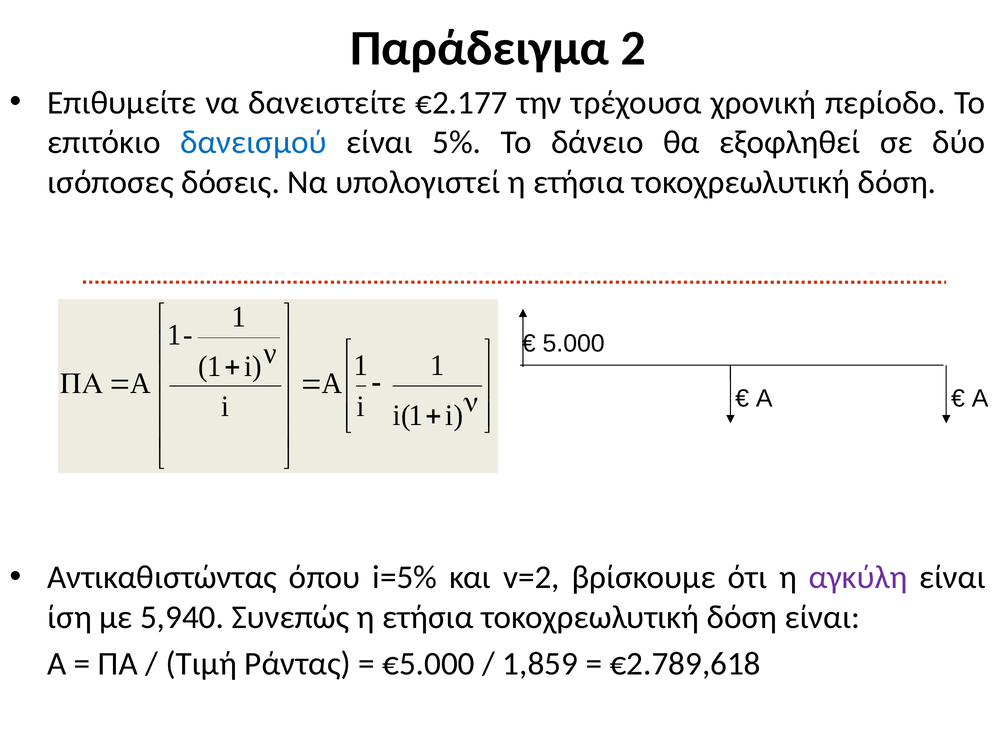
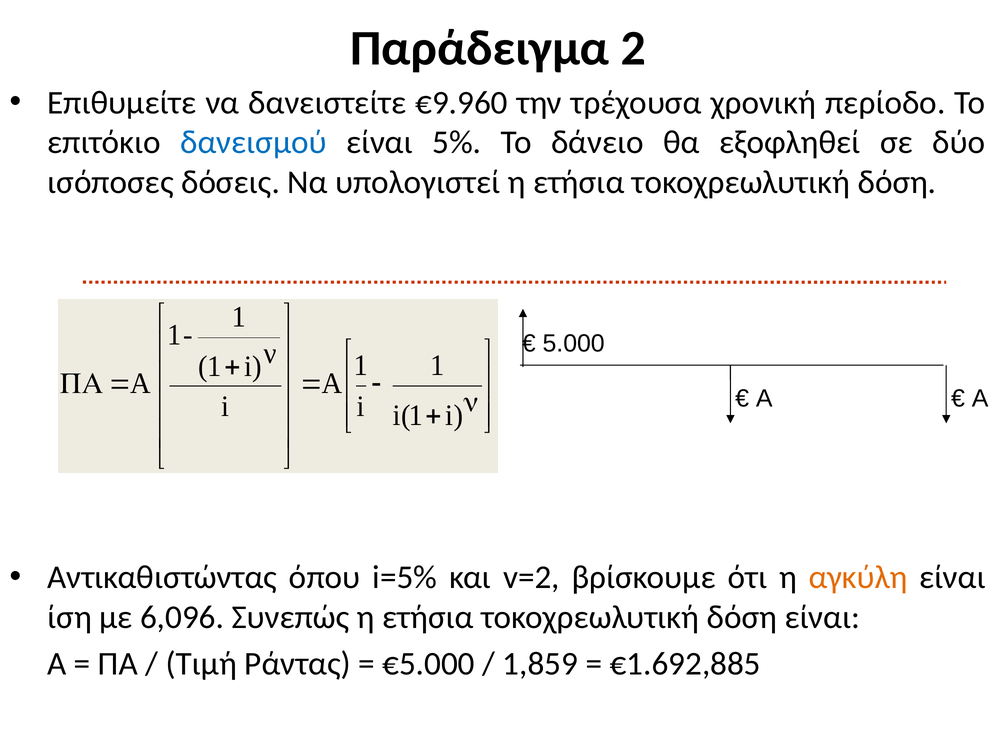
€2.177: €2.177 -> €9.960 (461, 103)
αγκύλη colour: purple -> orange (858, 577)
5,940: 5,940 -> 6,096 (182, 617)
€2.789,618: €2.789,618 -> €1.692,885 (685, 664)
